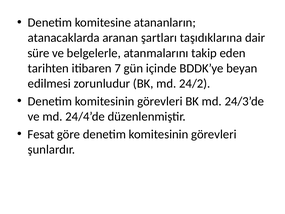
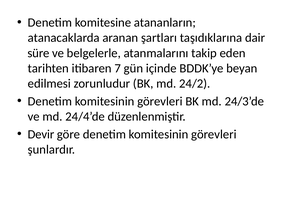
Fesat: Fesat -> Devir (41, 134)
